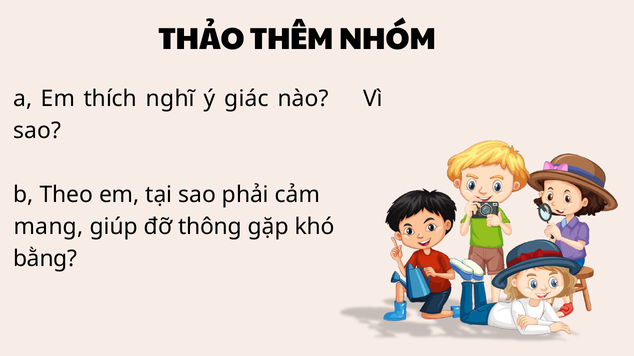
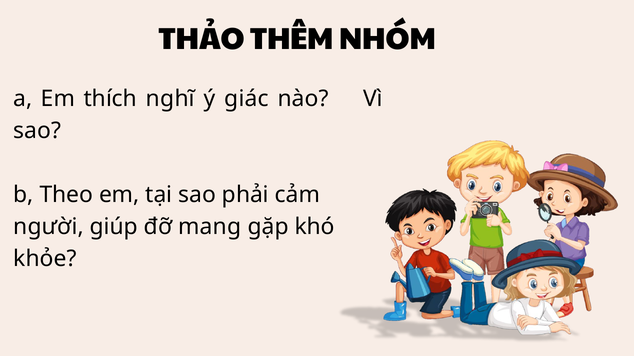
mang: mang -> người (49, 227)
thông: thông -> mang (210, 227)
bằng: bằng -> khỏe (45, 259)
